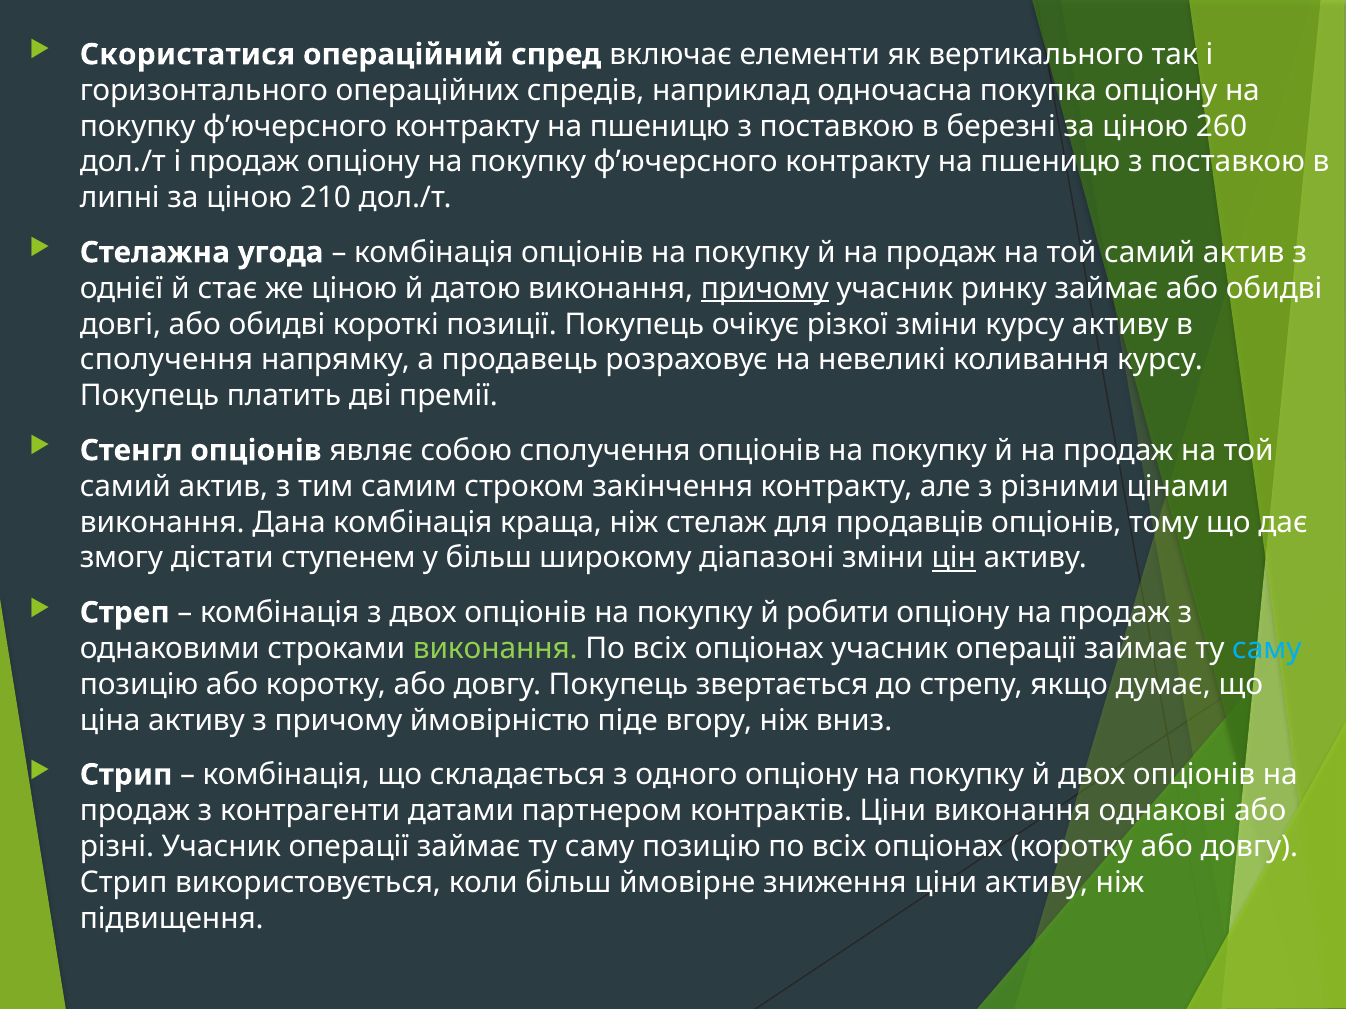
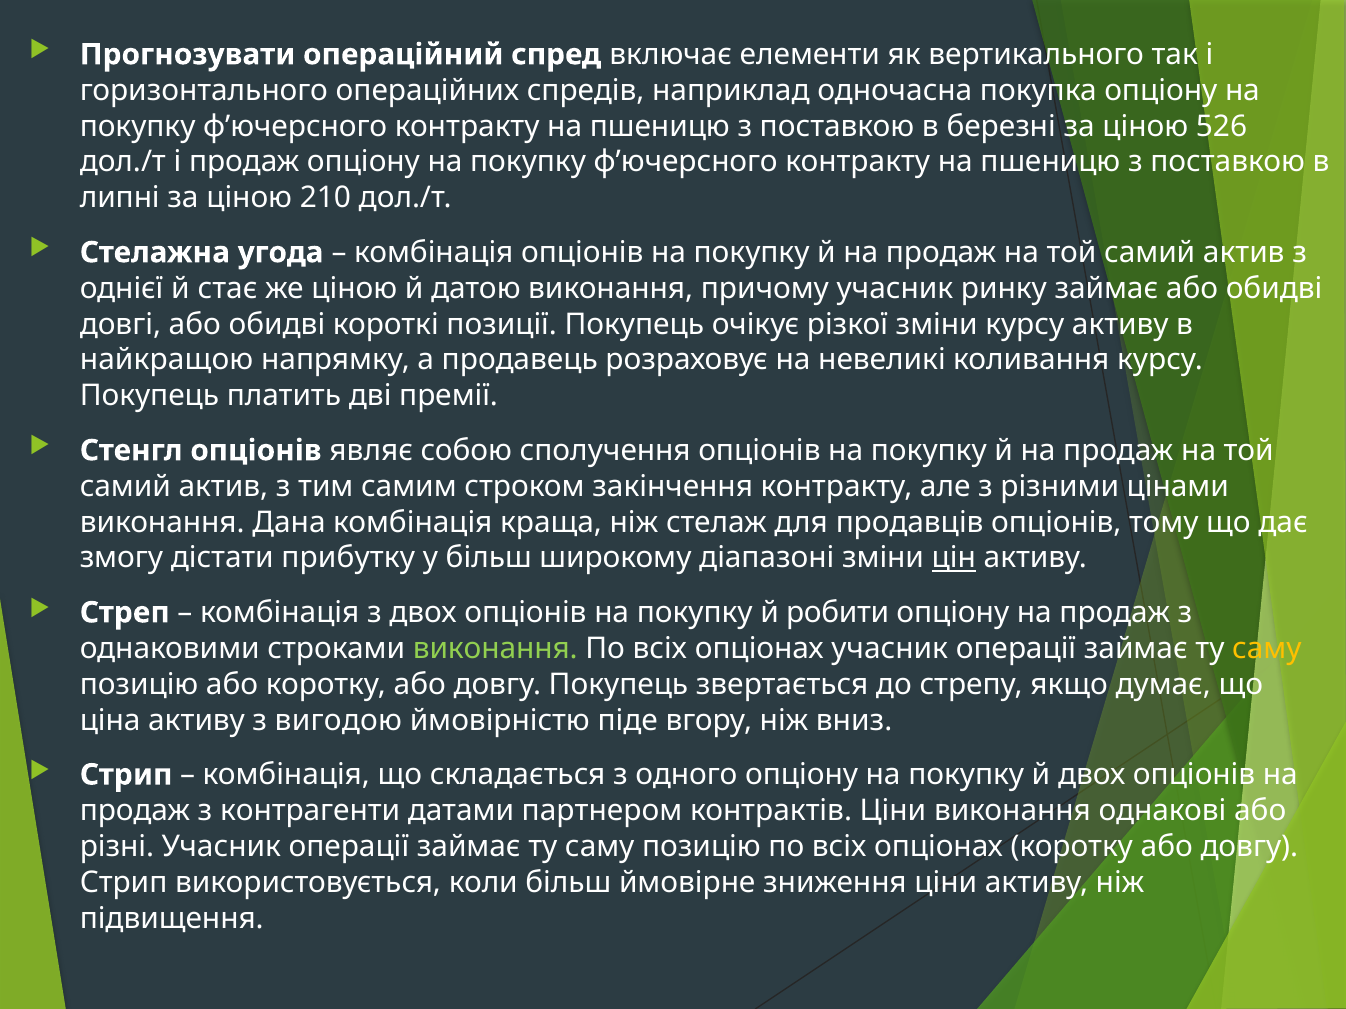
Скористатися: Скористатися -> Прогнозувати (188, 55)
260: 260 -> 526 (1222, 126)
причому underline: present -> none (765, 288)
сполучення: сполучення -> найкращою (167, 360)
ступенем: ступенем -> прибутку (348, 558)
саму colour: light blue -> yellow (1267, 649)
з причому: причому -> вигодою (338, 721)
